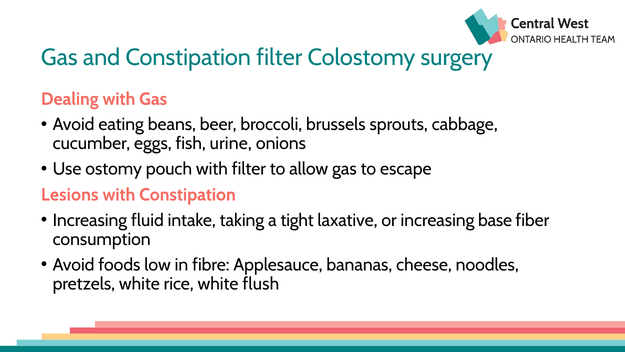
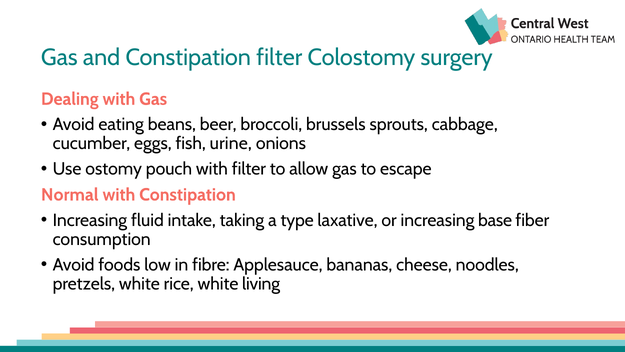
Lesions: Lesions -> Normal (70, 194)
tight: tight -> type (297, 220)
flush: flush -> living (261, 284)
